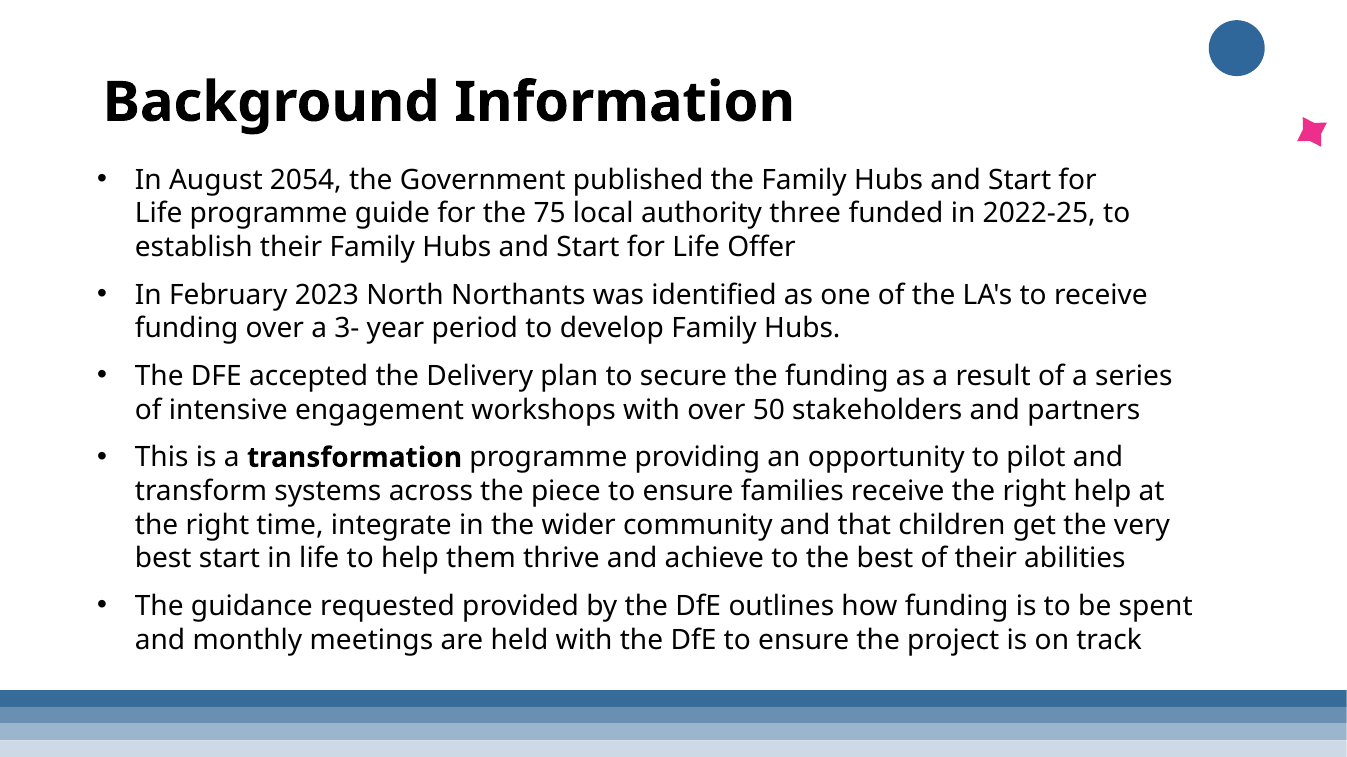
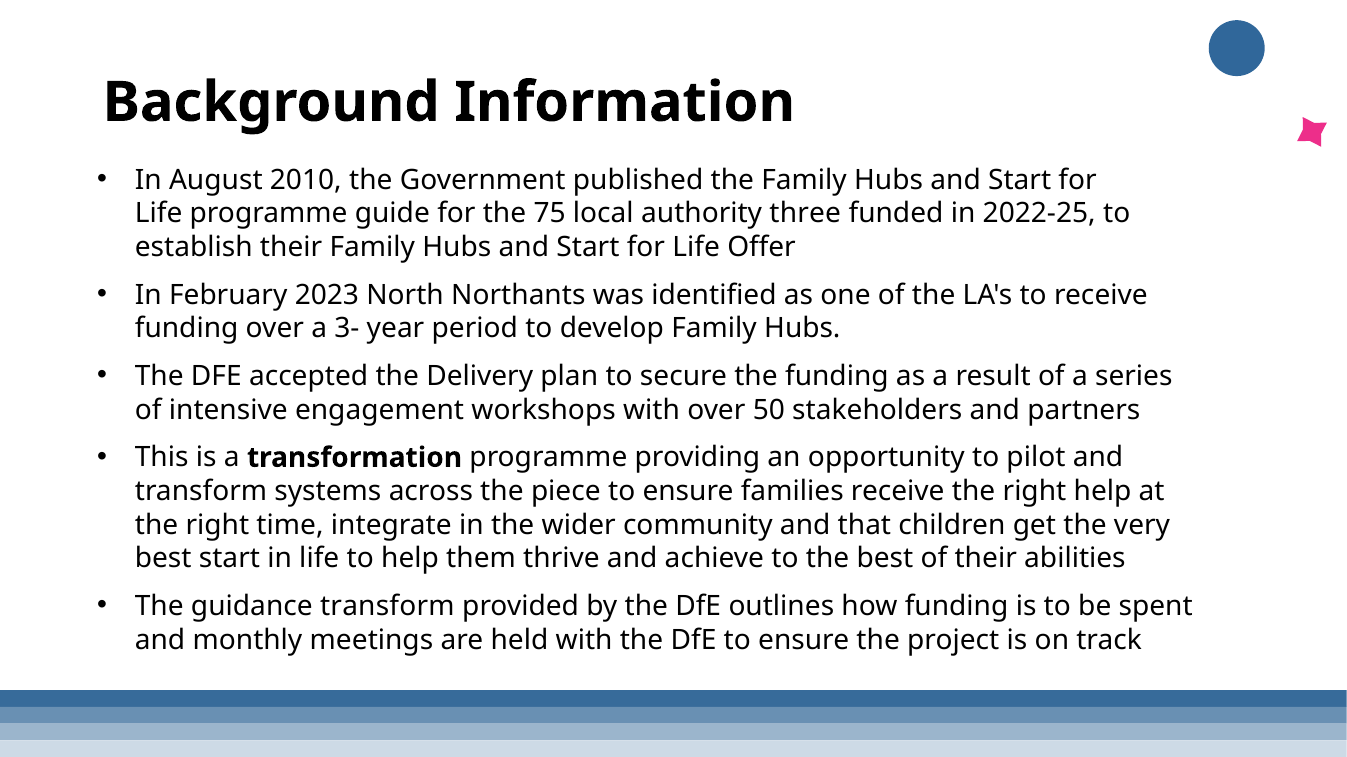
2054: 2054 -> 2010 (306, 180)
guidance requested: requested -> transform (387, 607)
